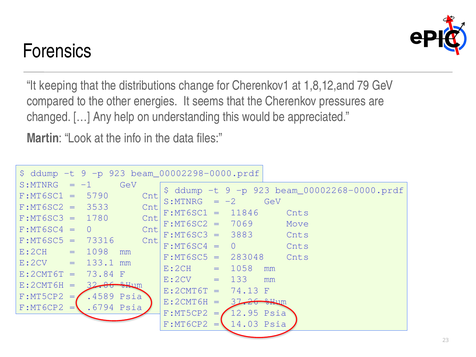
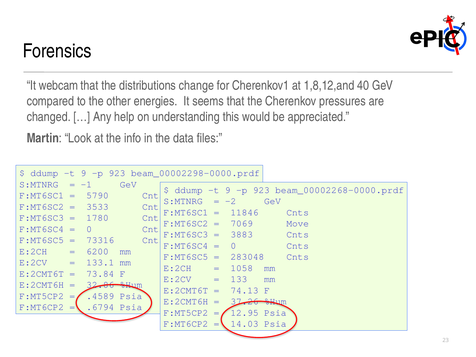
keeping: keeping -> webcam (58, 86)
79: 79 -> 40 (363, 86)
1098: 1098 -> 6200 (97, 251)
